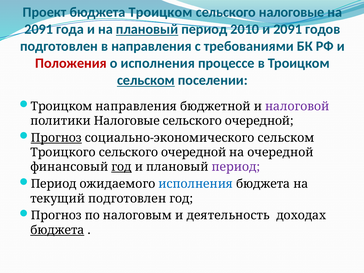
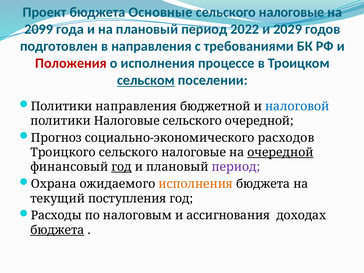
бюджета Троицком: Троицком -> Основные (161, 12)
2091: 2091 -> 2099 (39, 29)
плановый underline: present -> none (147, 29)
2010: 2010 -> 2022 (245, 29)
и 2091: 2091 -> 2029 (288, 29)
Троицком: Троицком -> Политики (62, 106)
налоговой colour: purple -> blue (297, 106)
Прогноз underline: present -> none (56, 138)
социально-экономического сельском: сельском -> расходов (286, 138)
Троицкого сельского очередной: очередной -> налоговые (194, 152)
очередной underline: none -> present (280, 152)
Период: Период -> Охрана (54, 184)
исполнения colour: blue -> orange (196, 184)
текущий подготовлен: подготовлен -> поступления (127, 199)
Прогноз: Прогноз -> Расходы (56, 215)
деятельность: деятельность -> ассигнования (228, 215)
